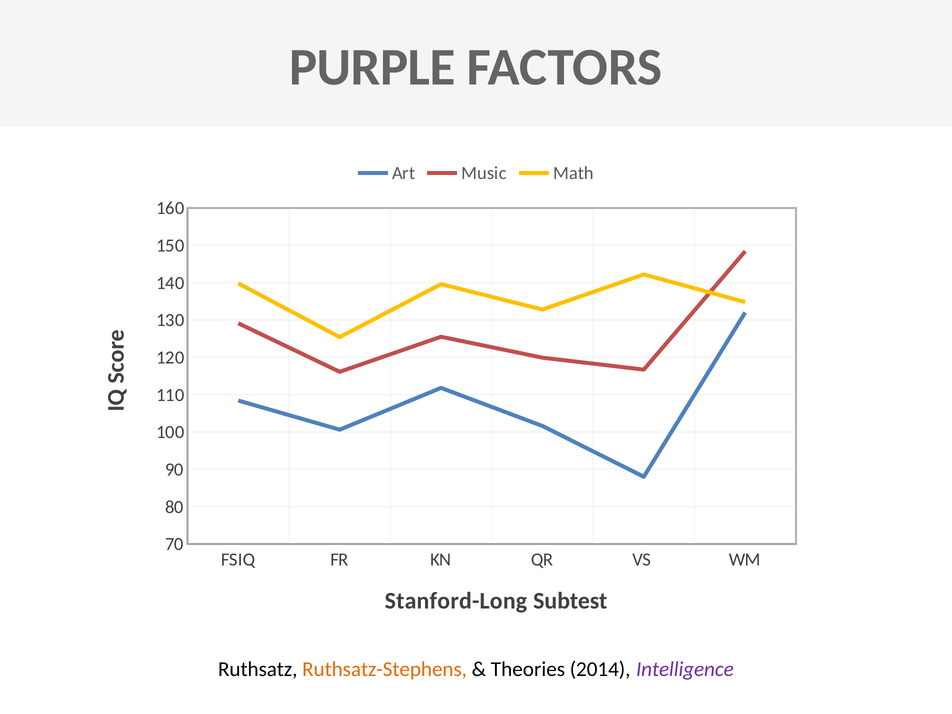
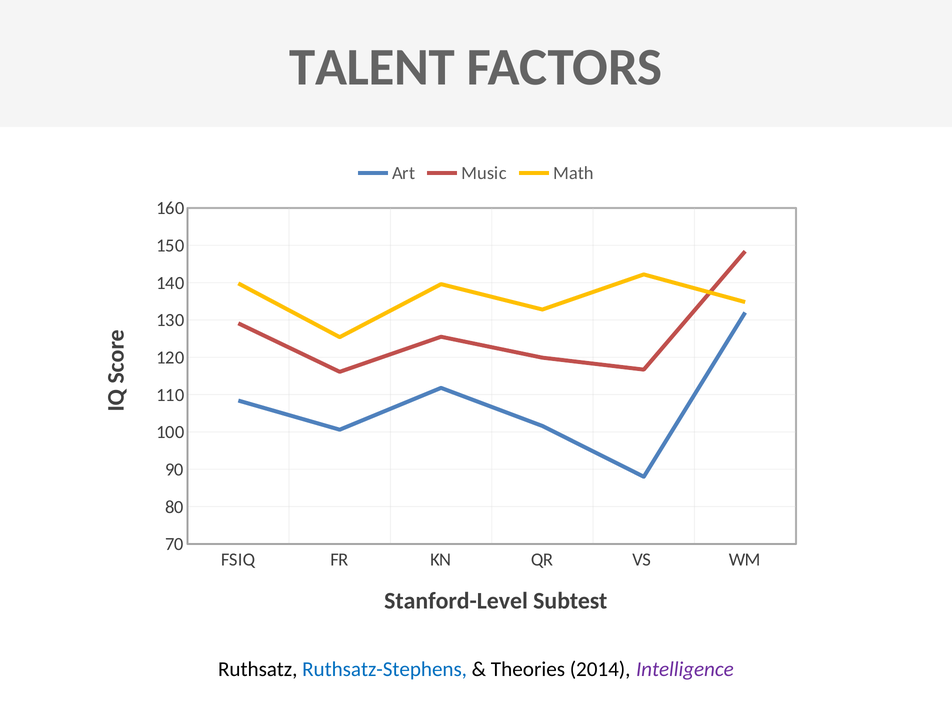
PURPLE: PURPLE -> TALENT (372, 67)
Stanford-Long: Stanford-Long -> Stanford-Level (456, 601)
Ruthsatz-Stephens colour: orange -> blue (385, 669)
